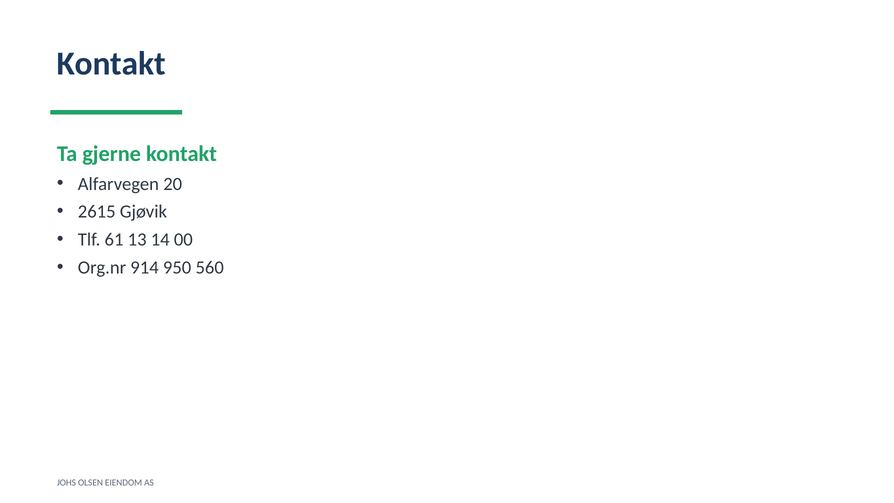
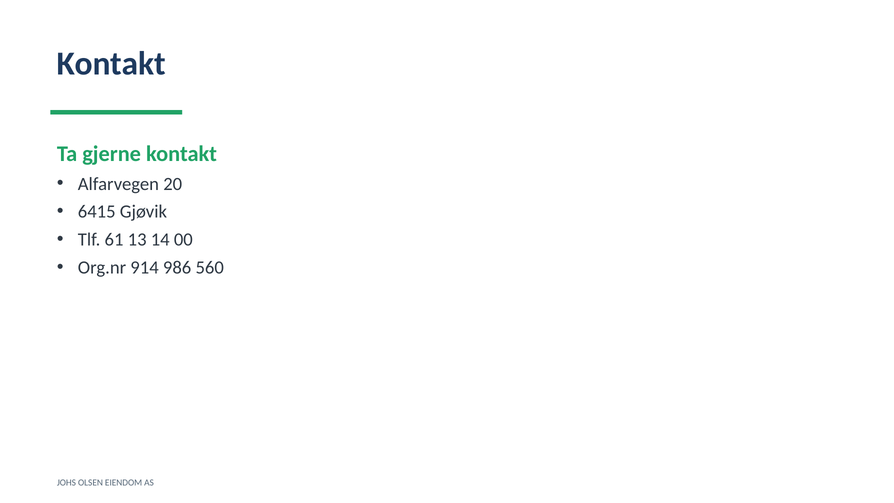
2615: 2615 -> 6415 (97, 212)
950: 950 -> 986 (177, 268)
